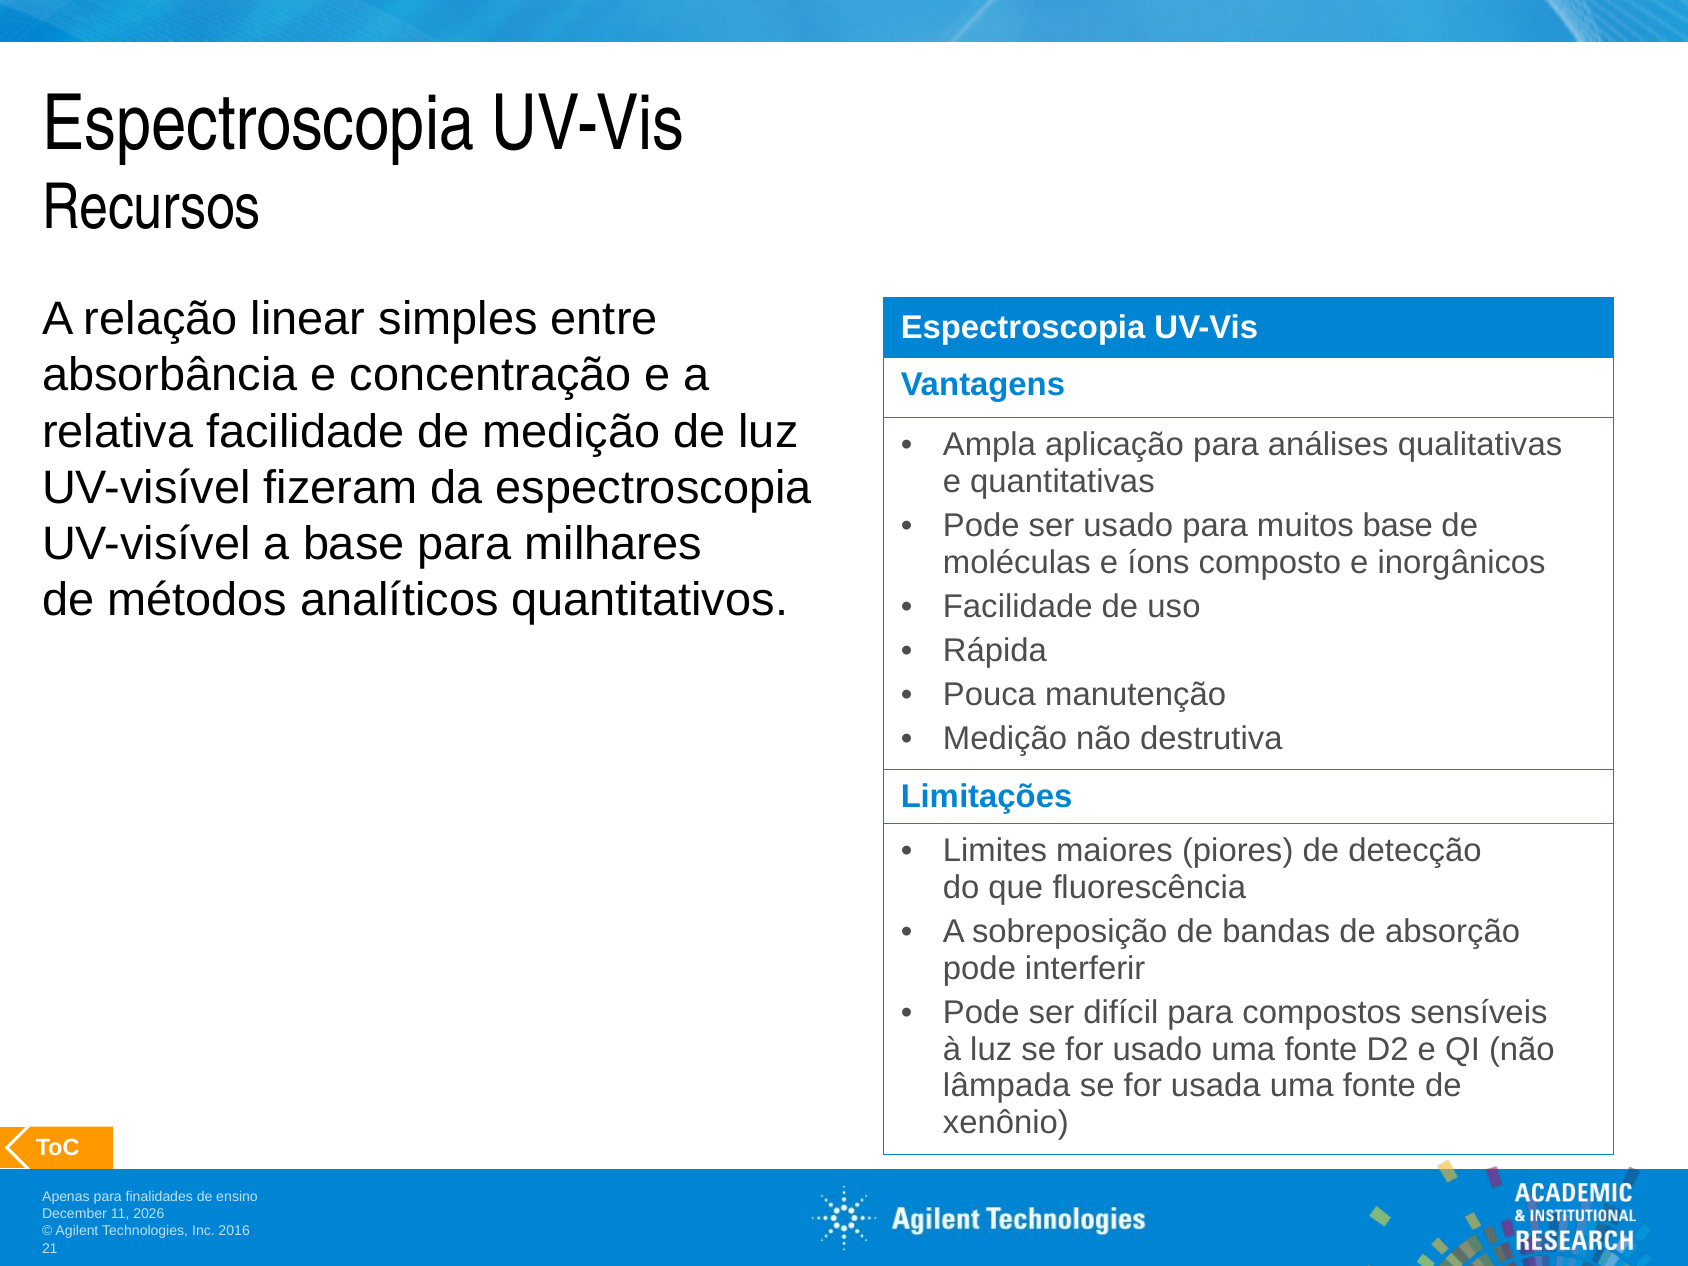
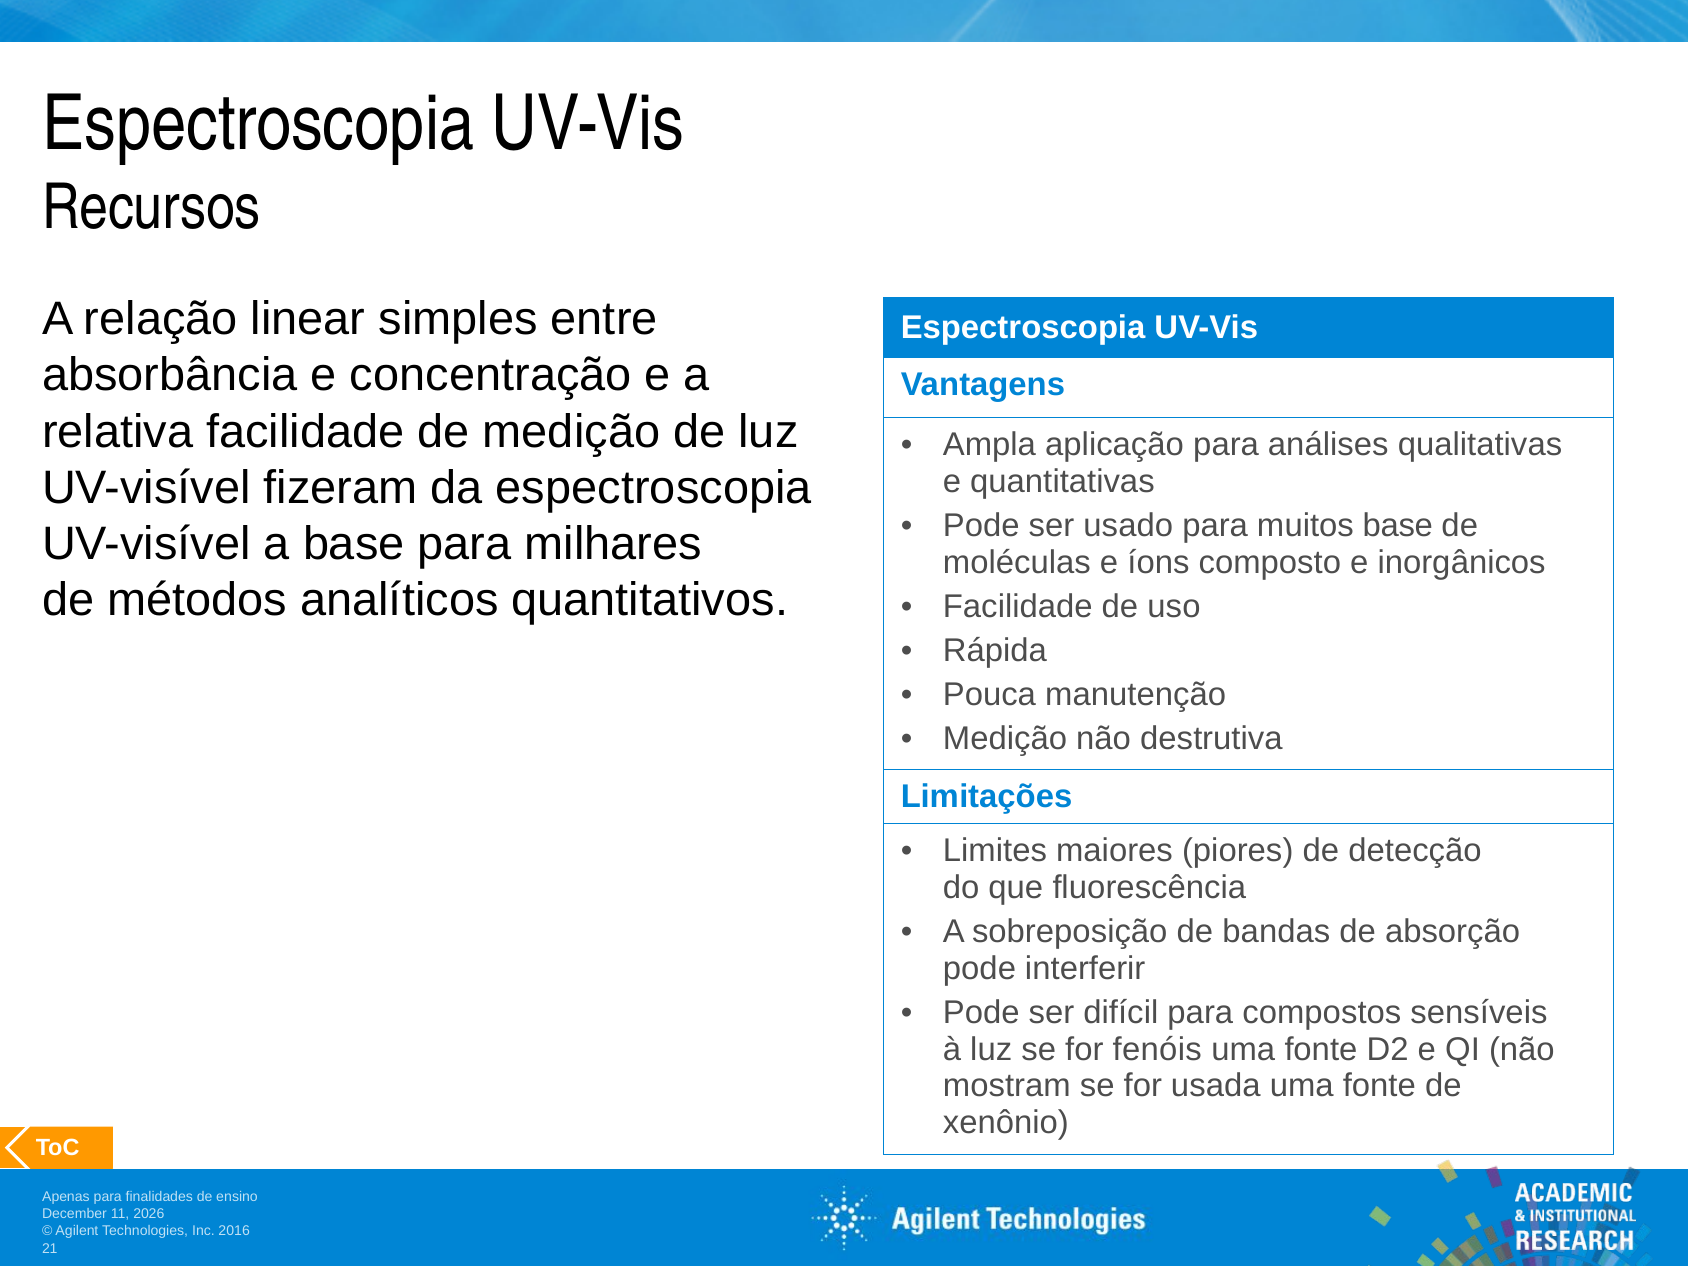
for usado: usado -> fenóis (1157, 1049)
lâmpada: lâmpada -> mostram (1007, 1086)
